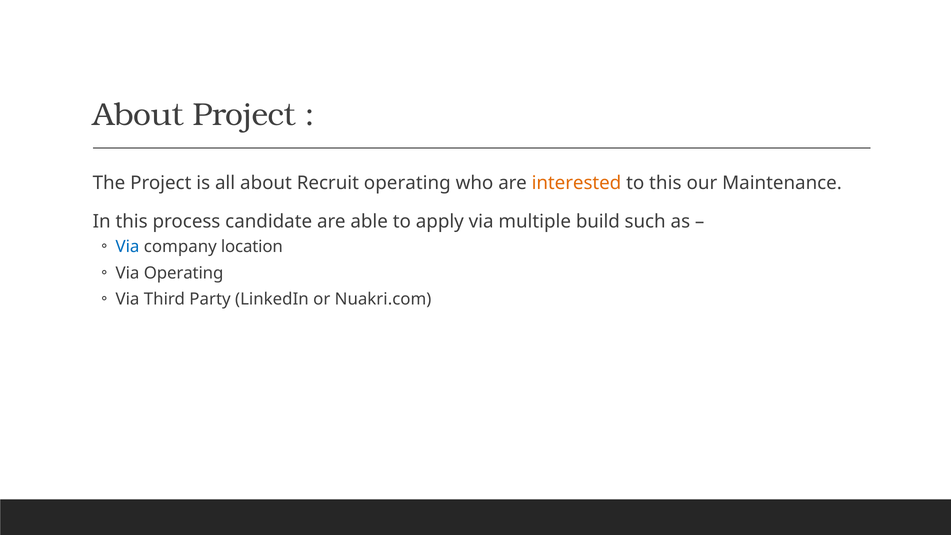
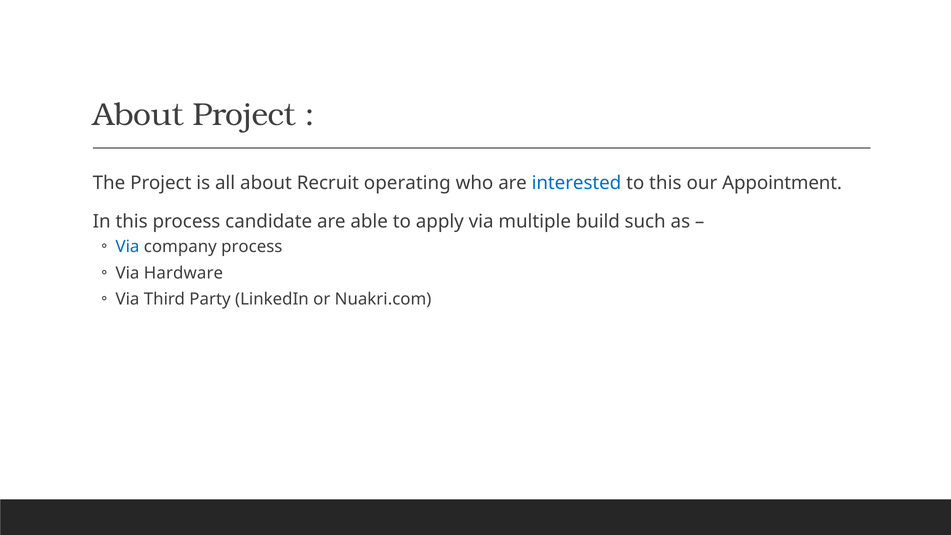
interested colour: orange -> blue (576, 183)
Maintenance: Maintenance -> Appointment (782, 183)
company location: location -> process (252, 247)
Via Operating: Operating -> Hardware (183, 273)
